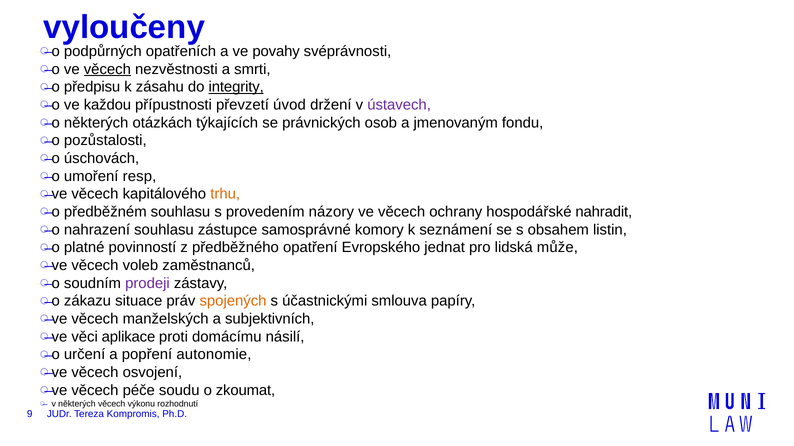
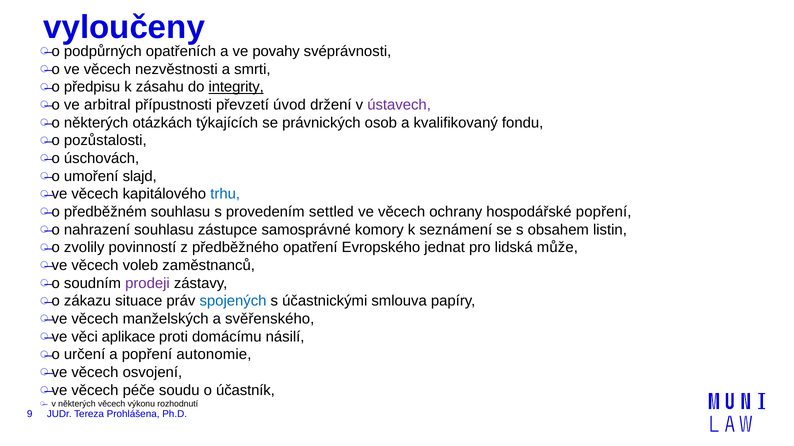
věcech underline: present -> none (107, 69)
každou: každou -> arbitral (107, 105)
jmenovaným: jmenovaným -> kvalifikovaný (456, 123)
resp: resp -> slajd (140, 176)
trhu colour: orange -> blue (225, 194)
názory: názory -> settled (331, 212)
hospodářské nahradit: nahradit -> popření (604, 212)
platné: platné -> zvolily (84, 248)
spojených colour: orange -> blue (233, 301)
subjektivních: subjektivních -> svěřenského (270, 319)
zkoumat: zkoumat -> účastník (245, 391)
Kompromis: Kompromis -> Prohlášena (133, 414)
